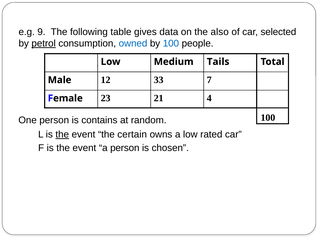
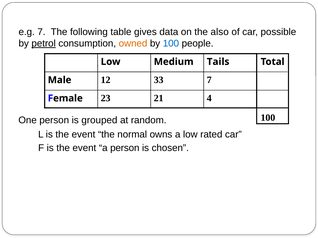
e.g 9: 9 -> 7 (41, 32)
selected: selected -> possible (278, 32)
owned colour: blue -> orange (133, 44)
contains: contains -> grouped (99, 120)
the underline: present -> none (62, 135)
certain: certain -> normal (132, 135)
